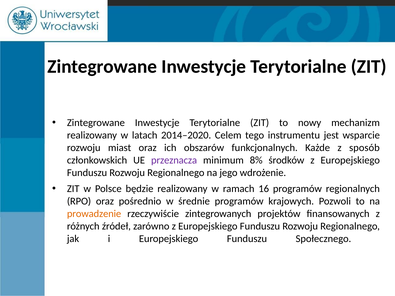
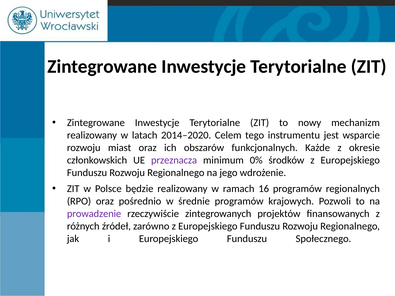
sposób: sposób -> okresie (364, 148)
8%: 8% -> 0% (256, 160)
prowadzenie colour: orange -> purple (94, 214)
